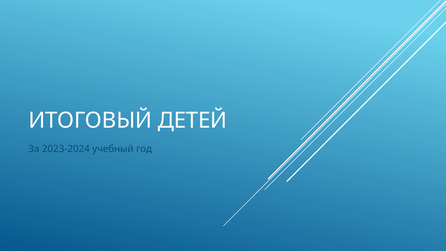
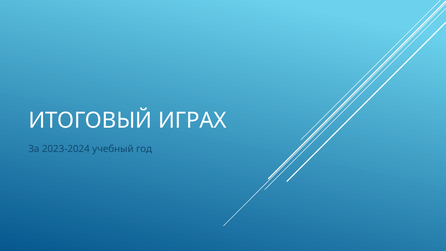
ДЕТЕЙ: ДЕТЕЙ -> ИГРАХ (192, 120)
